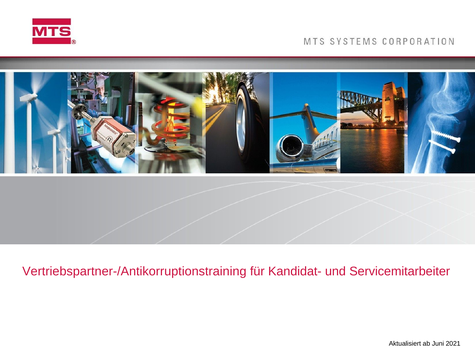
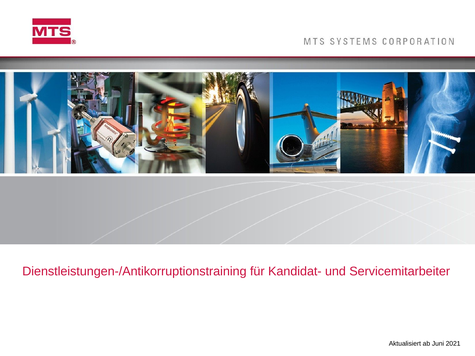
Vertriebspartner-/Antikorruptionstraining: Vertriebspartner-/Antikorruptionstraining -> Dienstleistungen-/Antikorruptionstraining (134, 271)
